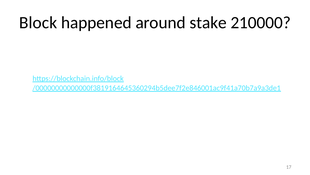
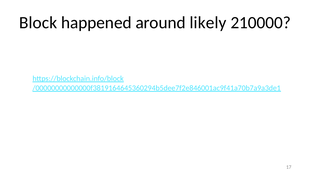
stake: stake -> likely (208, 23)
